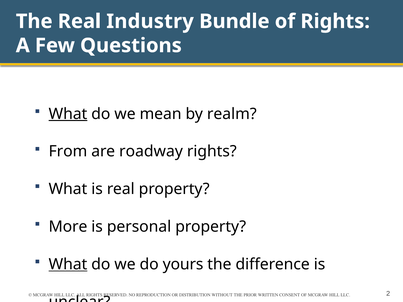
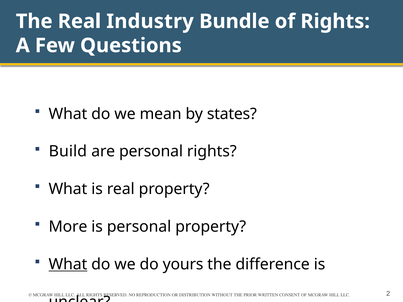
What underline: present -> none (68, 114)
realm: realm -> states (232, 114)
From: From -> Build (68, 152)
are roadway: roadway -> personal (151, 152)
